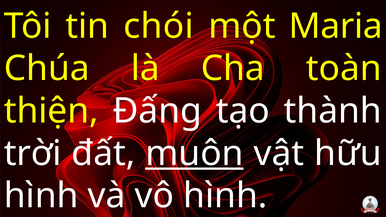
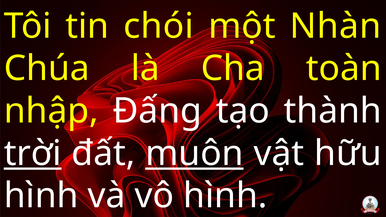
Maria: Maria -> Nhàn (335, 26)
thiện: thiện -> nhập (51, 111)
trời underline: none -> present (33, 153)
